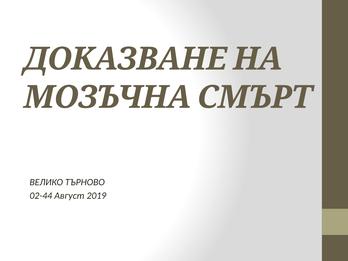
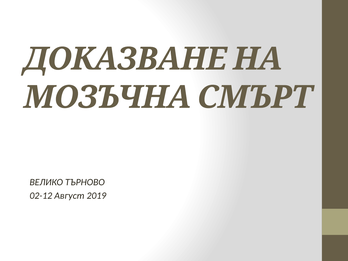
02-44: 02-44 -> 02-12 (41, 196)
